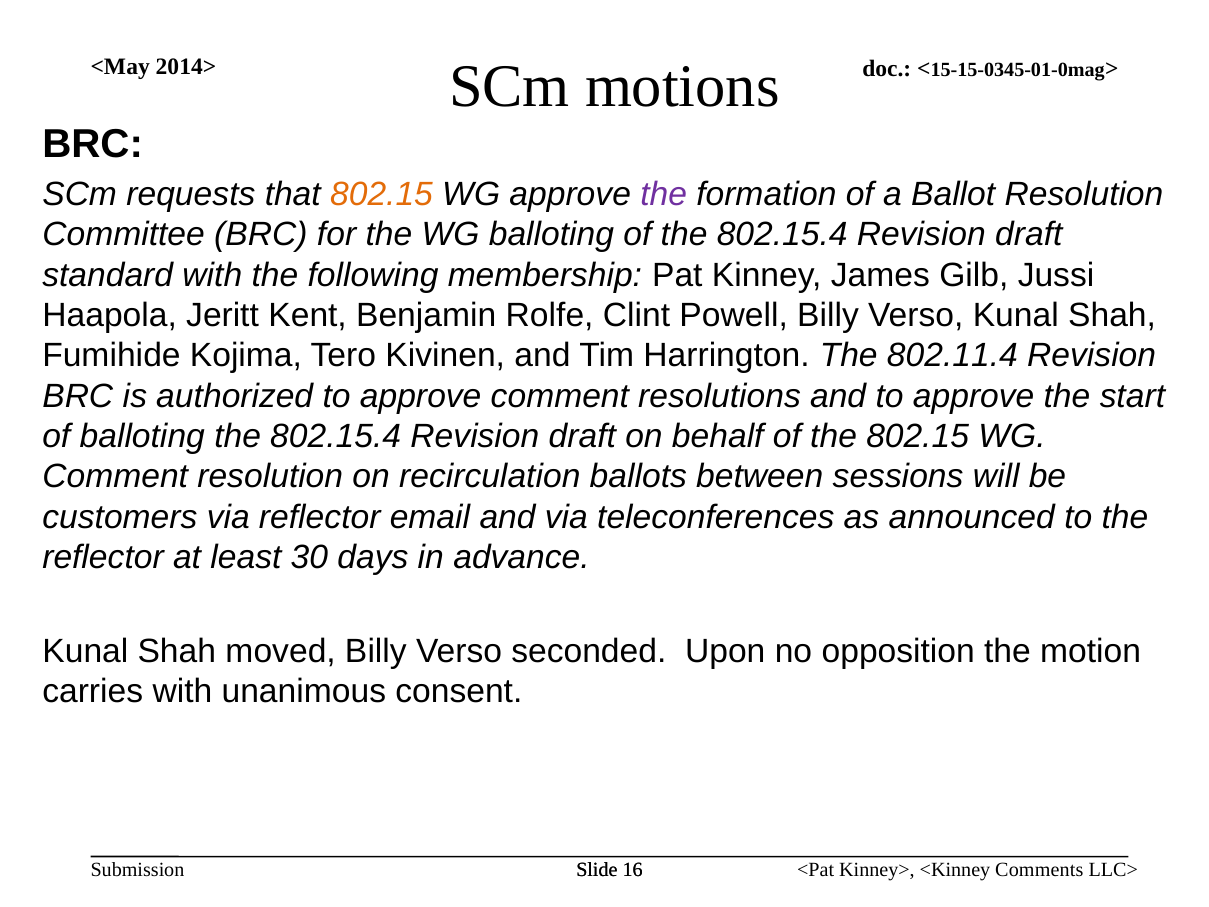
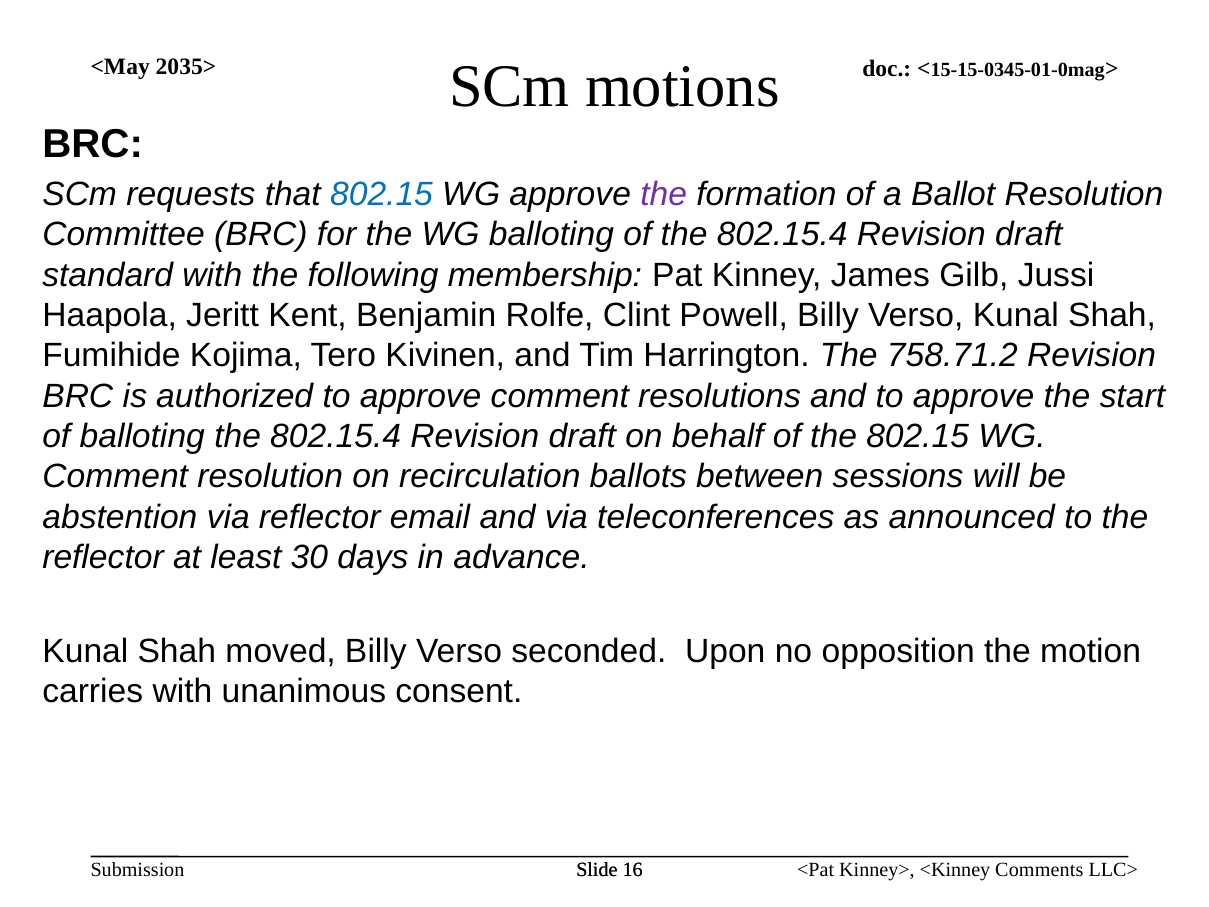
2014>: 2014> -> 2035> (186, 66)
802.15 colour: orange -> blue (382, 194)
802.11.4: 802.11.4 -> 758.71.2 (952, 356)
customers: customers -> abstention (120, 517)
